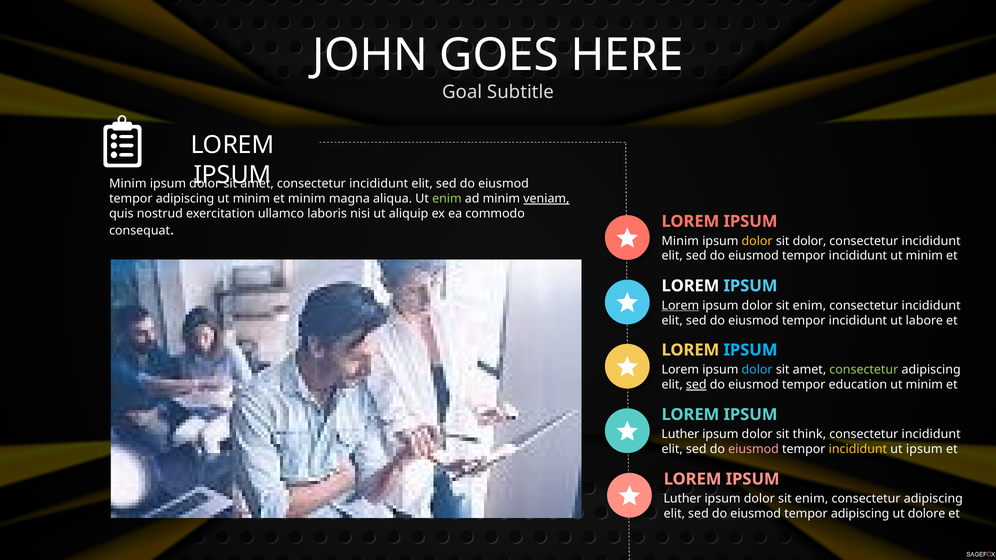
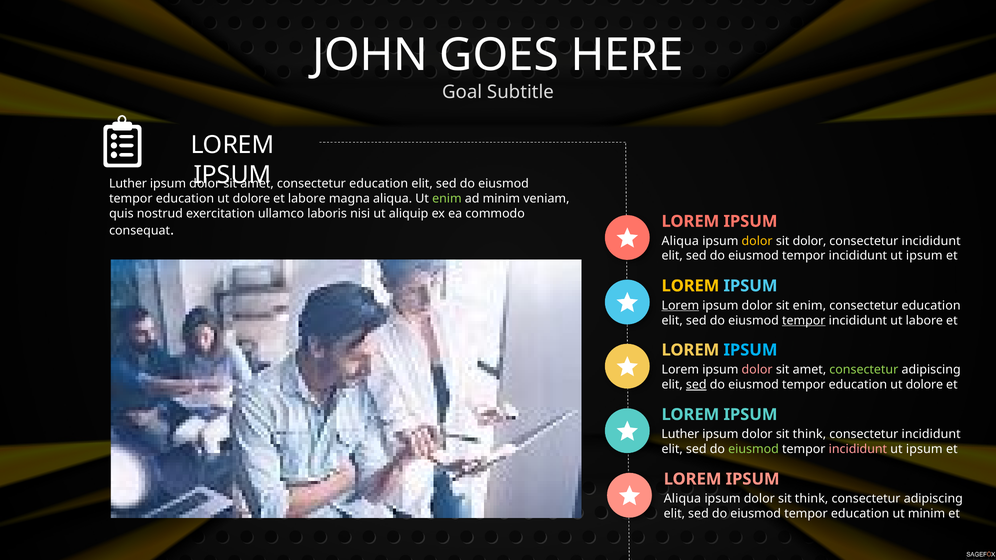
Minim: Minim -> Luther (128, 184)
incididunt: incididunt -> education (379, 184)
adipiscing: adipiscing -> education (185, 199)
minim: minim -> dolore (251, 199)
et minim: minim -> labore (307, 199)
veniam underline: present -> none (546, 199)
Minim: Minim -> Aliqua (680, 241)
minim: minim -> ipsum (924, 256)
LOREM colour: white -> yellow (690, 286)
incididunt: incididunt -> education (931, 306)
tempor underline: none -> present (804, 321)
dolor colour: light blue -> pink (757, 370)
minim: minim -> dolore (924, 385)
eiusmod colour: pink -> light green (753, 449)
incididunt colour: yellow -> pink (858, 449)
Luther: Luther -> Aliqua (682, 499)
enim: enim -> think (812, 499)
adipiscing: adipiscing -> education (860, 514)
ut dolore: dolore -> minim (927, 514)
